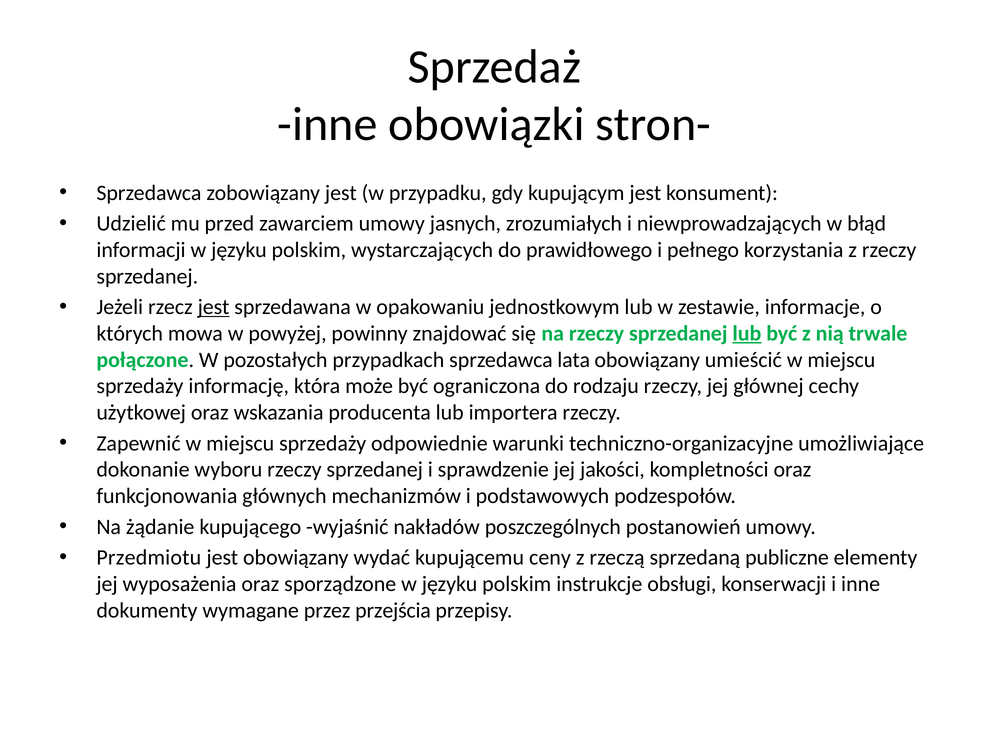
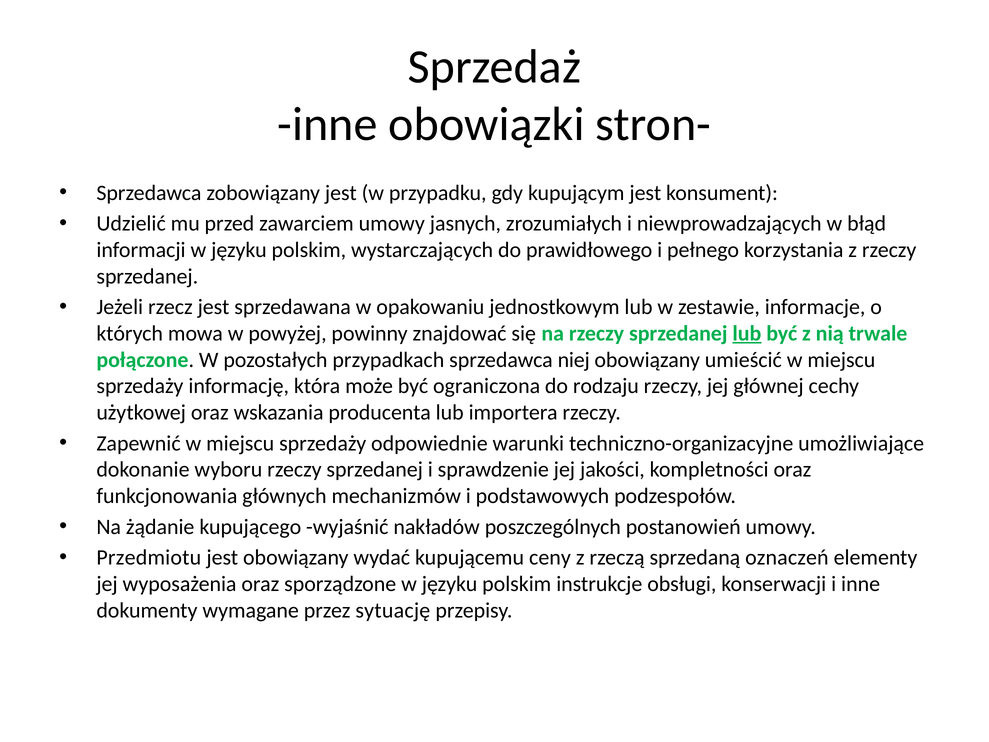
jest underline: present -> none (214, 307)
lata: lata -> niej (574, 360)
publiczne: publiczne -> oznaczeń (787, 557)
przejścia: przejścia -> sytuację (393, 610)
